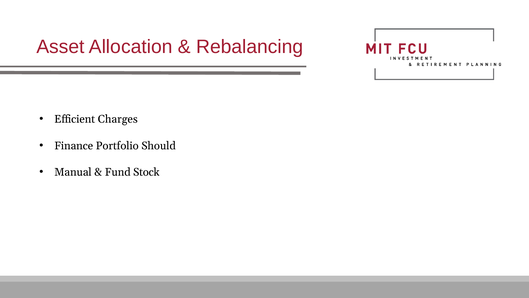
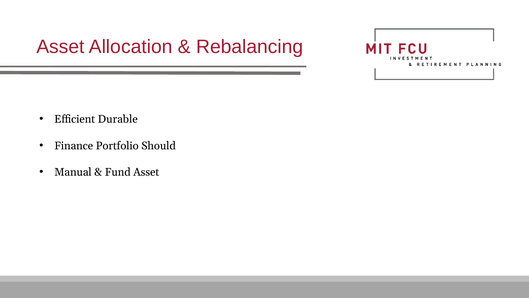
Charges: Charges -> Durable (118, 119)
Fund Stock: Stock -> Asset (146, 172)
